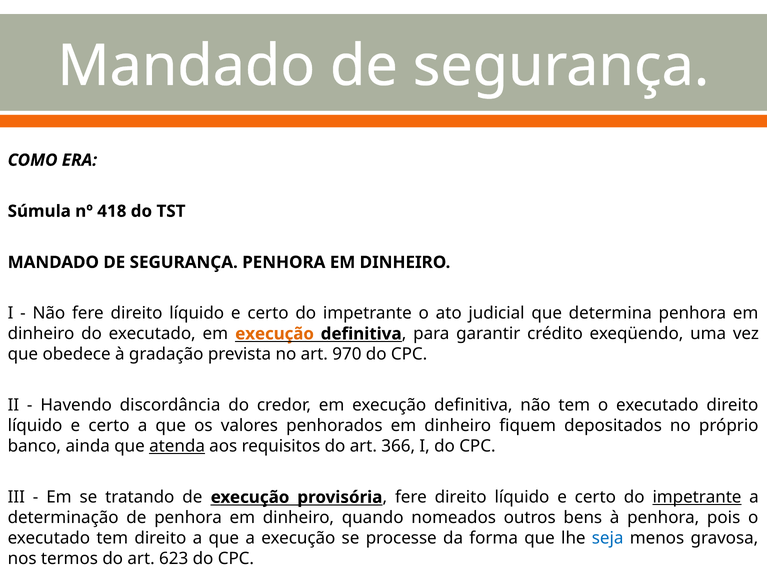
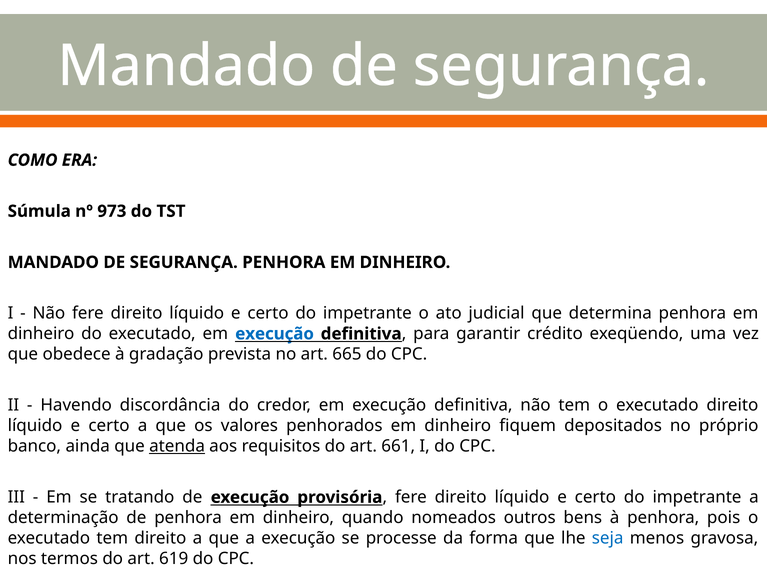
418: 418 -> 973 (112, 211)
execução colour: orange -> blue (275, 334)
970: 970 -> 665 (347, 354)
366: 366 -> 661 (398, 446)
impetrante underline: present -> none (697, 497)
623: 623 -> 619 (174, 559)
